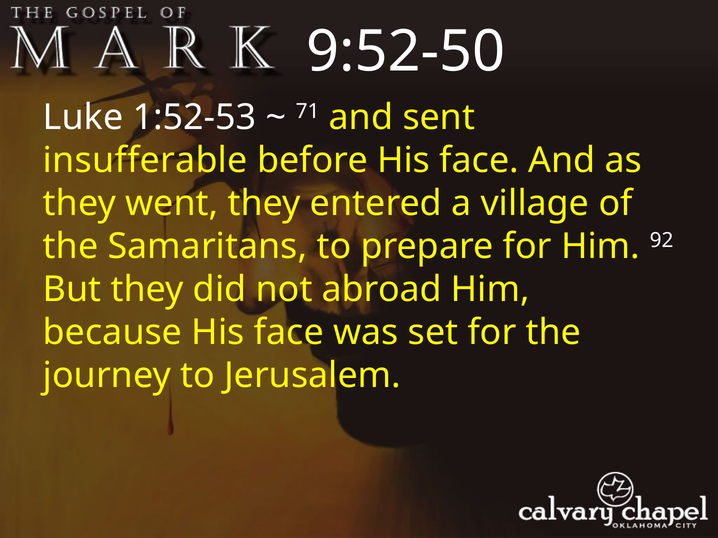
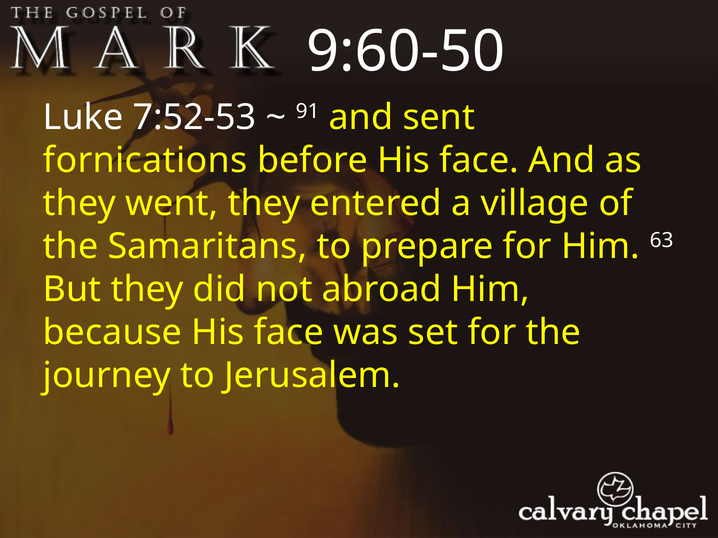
9:52-50: 9:52-50 -> 9:60-50 (406, 52)
1:52-53: 1:52-53 -> 7:52-53 (195, 117)
71: 71 -> 91 (308, 111)
insufferable: insufferable -> fornications (145, 160)
92: 92 -> 63 (662, 241)
